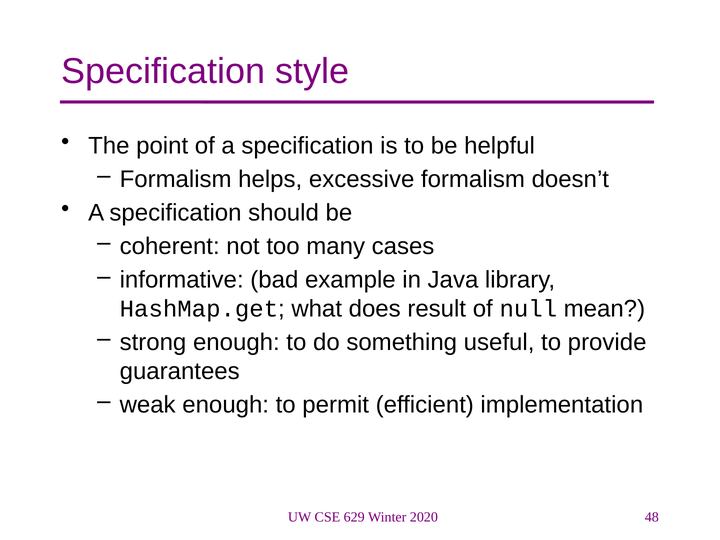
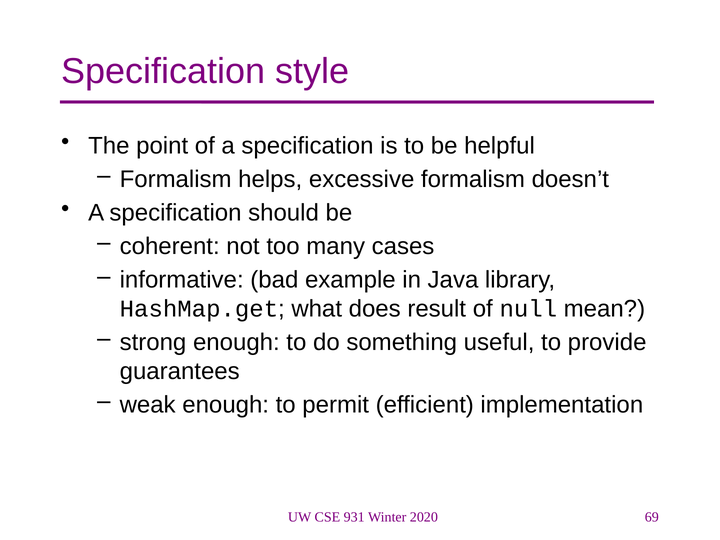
629: 629 -> 931 (354, 517)
48: 48 -> 69 (652, 517)
